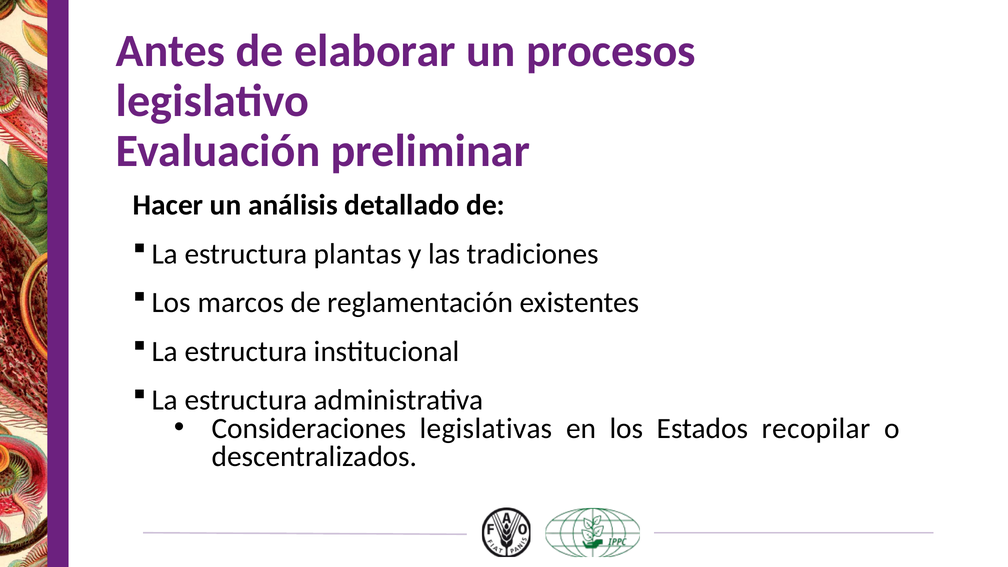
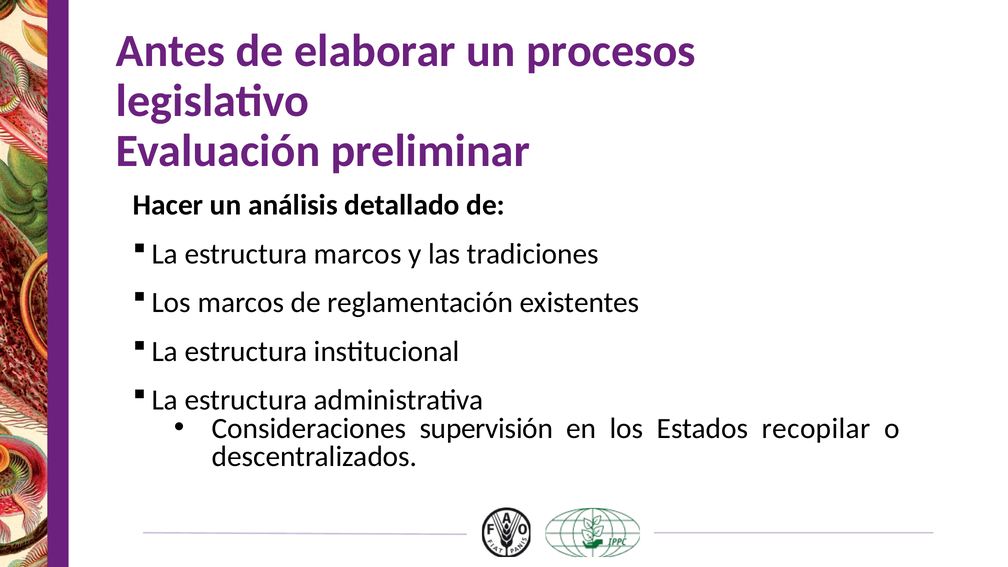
estructura plantas: plantas -> marcos (358, 254)
legislativas: legislativas -> supervisión (486, 429)
